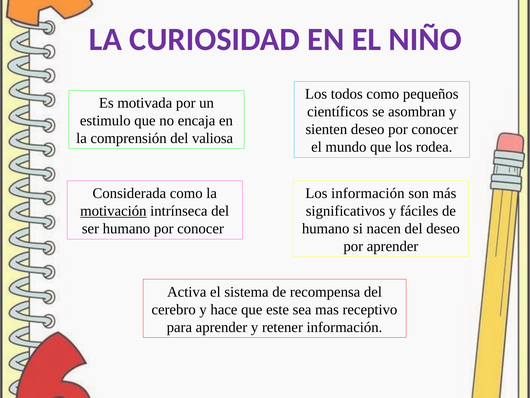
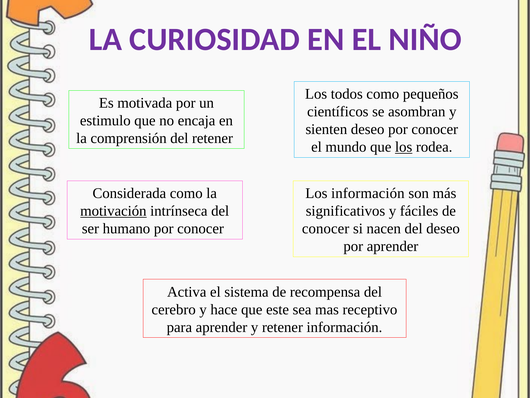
del valiosa: valiosa -> retener (212, 138)
los underline: none -> present (404, 147)
humano: humano -> conocer (326, 228)
